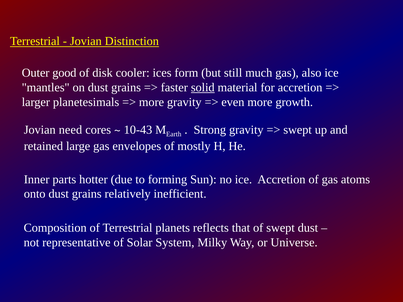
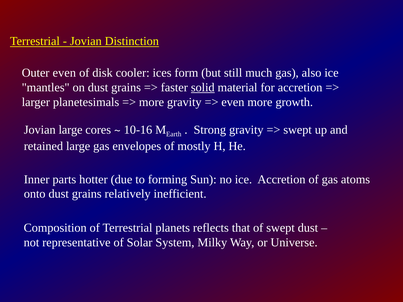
Outer good: good -> even (64, 73)
Jovian need: need -> large (71, 130)
10-43: 10-43 -> 10-16 (138, 130)
